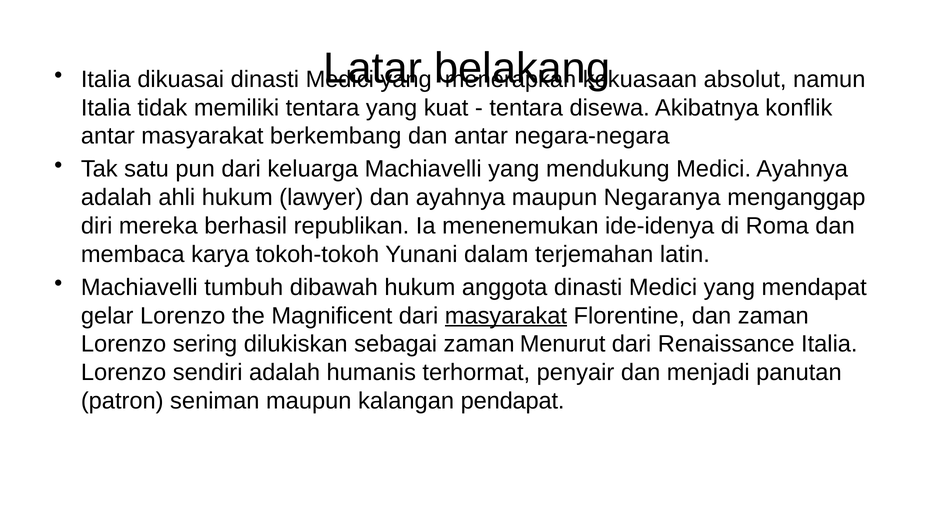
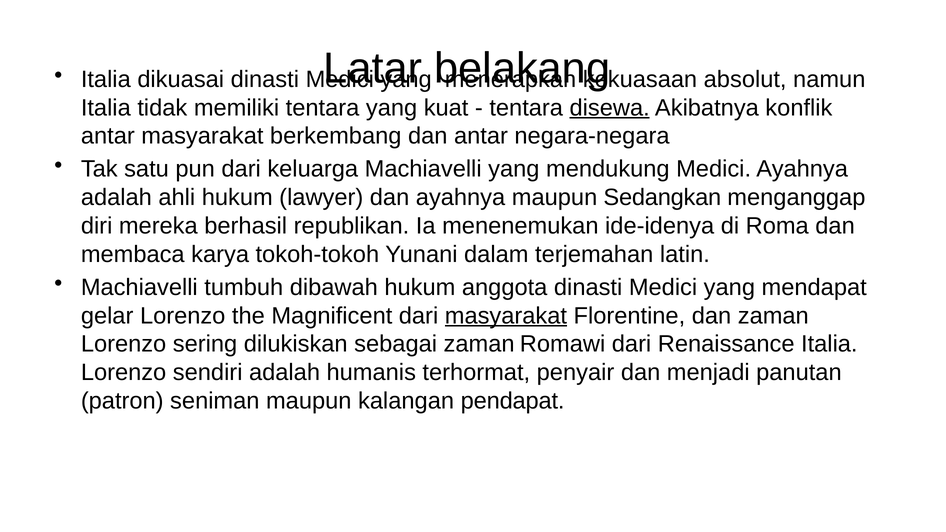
disewa underline: none -> present (610, 108)
Negaranya: Negaranya -> Sedangkan (662, 198)
Menurut: Menurut -> Romawi (563, 344)
